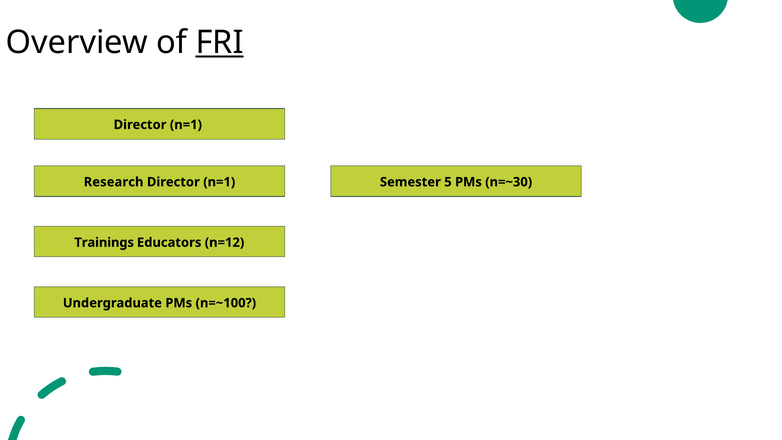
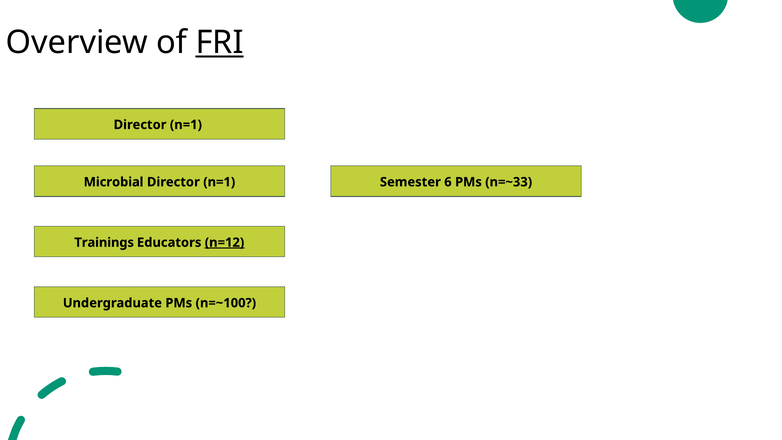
Research: Research -> Microbial (114, 182)
5: 5 -> 6 (448, 182)
n=~30: n=~30 -> n=~33 (509, 182)
n=12 underline: none -> present (225, 242)
